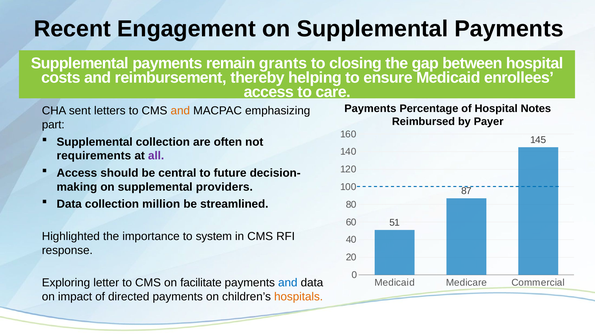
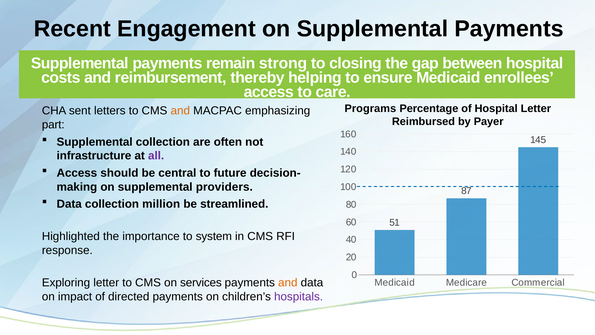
grants: grants -> strong (283, 63)
Payments: Payments -> Programs (370, 108)
Hospital Notes: Notes -> Letter (536, 108)
requirements: requirements -> infrastructure (94, 156)
facilitate: facilitate -> services (201, 282)
and colour: blue -> orange (288, 282)
hospitals colour: orange -> purple (299, 296)
